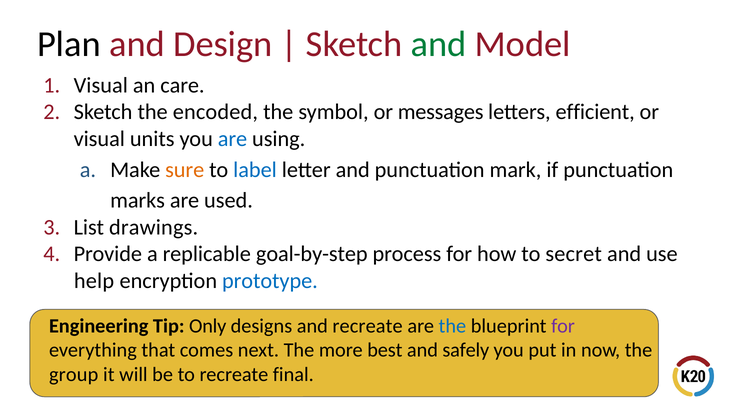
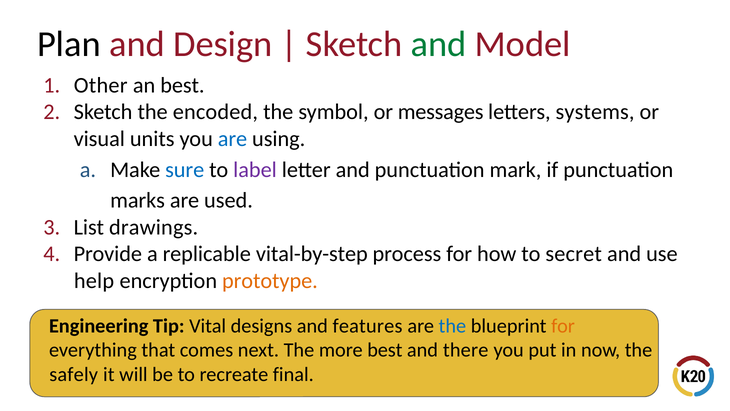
Visual: Visual -> Other (101, 85)
an care: care -> best (182, 85)
efficient: efficient -> systems (595, 112)
sure colour: orange -> blue (185, 170)
label colour: blue -> purple (255, 170)
goal-by-step: goal-by-step -> vital-by-step (312, 254)
prototype colour: blue -> orange (270, 281)
Only: Only -> Vital (208, 326)
and recreate: recreate -> features (367, 326)
for colour: purple -> orange (563, 326)
safely: safely -> there (466, 350)
group: group -> safely (74, 374)
